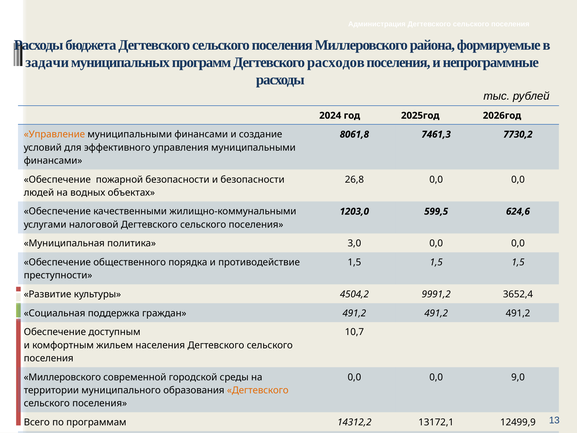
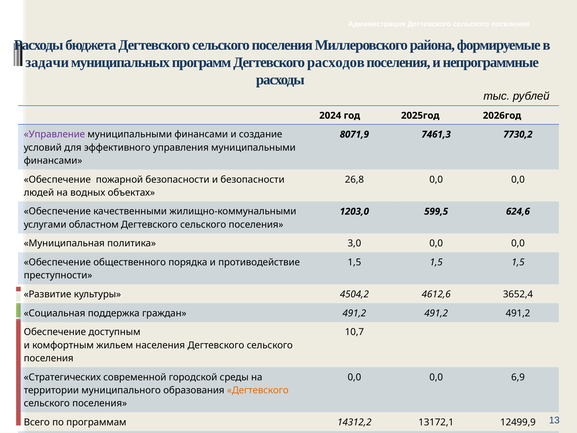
Управление colour: orange -> purple (54, 134)
8061,8: 8061,8 -> 8071,9 (354, 134)
налоговой: налоговой -> областном (94, 224)
9991,2: 9991,2 -> 4612,6 (436, 294)
Миллеровского: Миллеровского -> Стратегических (62, 377)
9,0: 9,0 -> 6,9 (518, 377)
